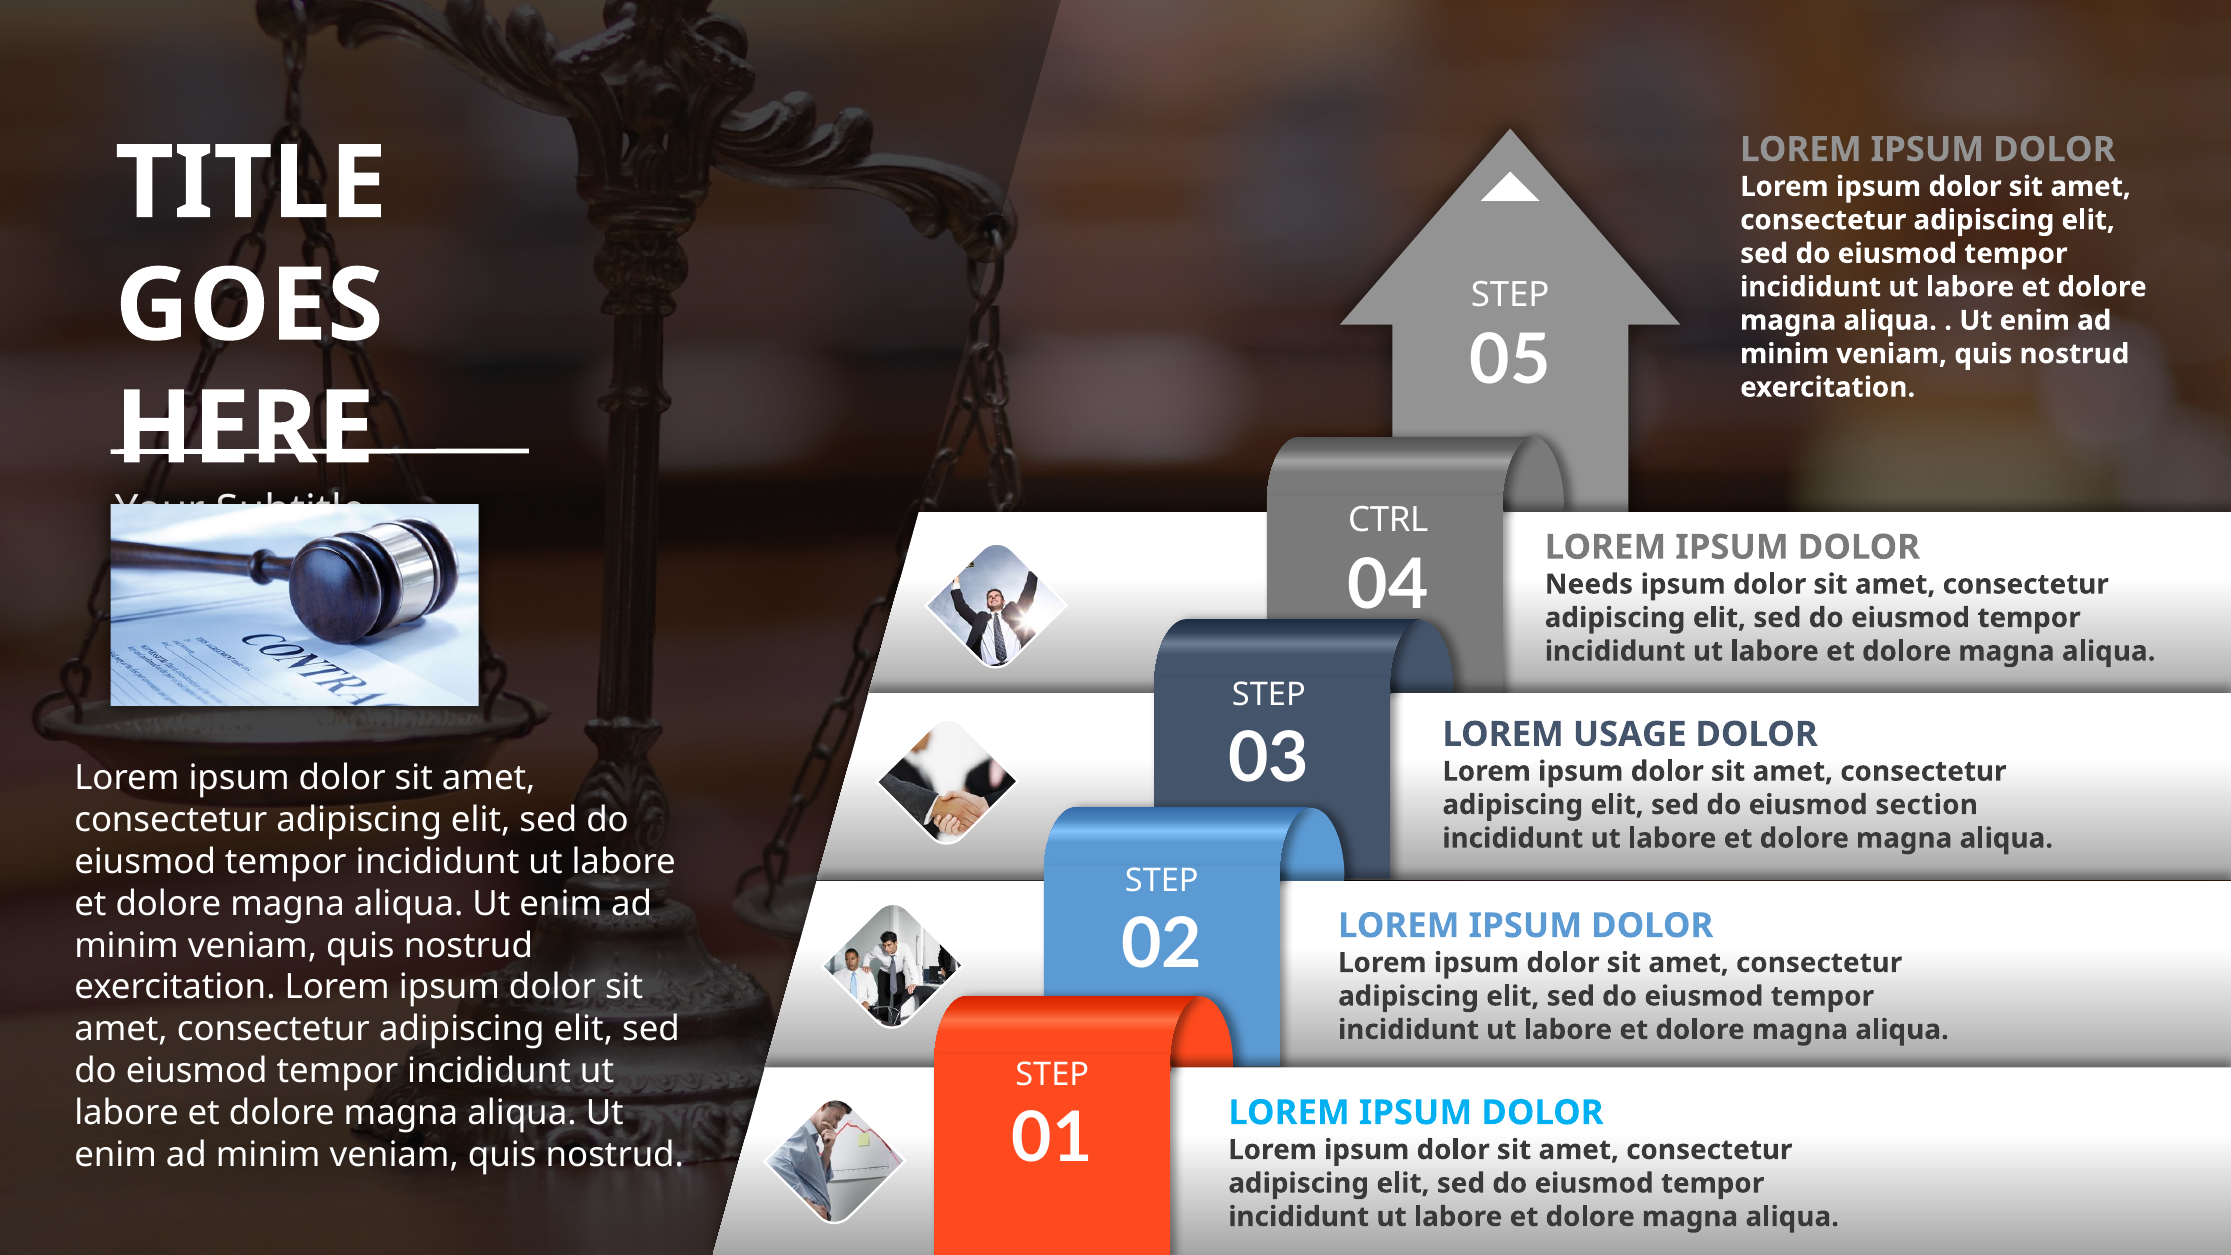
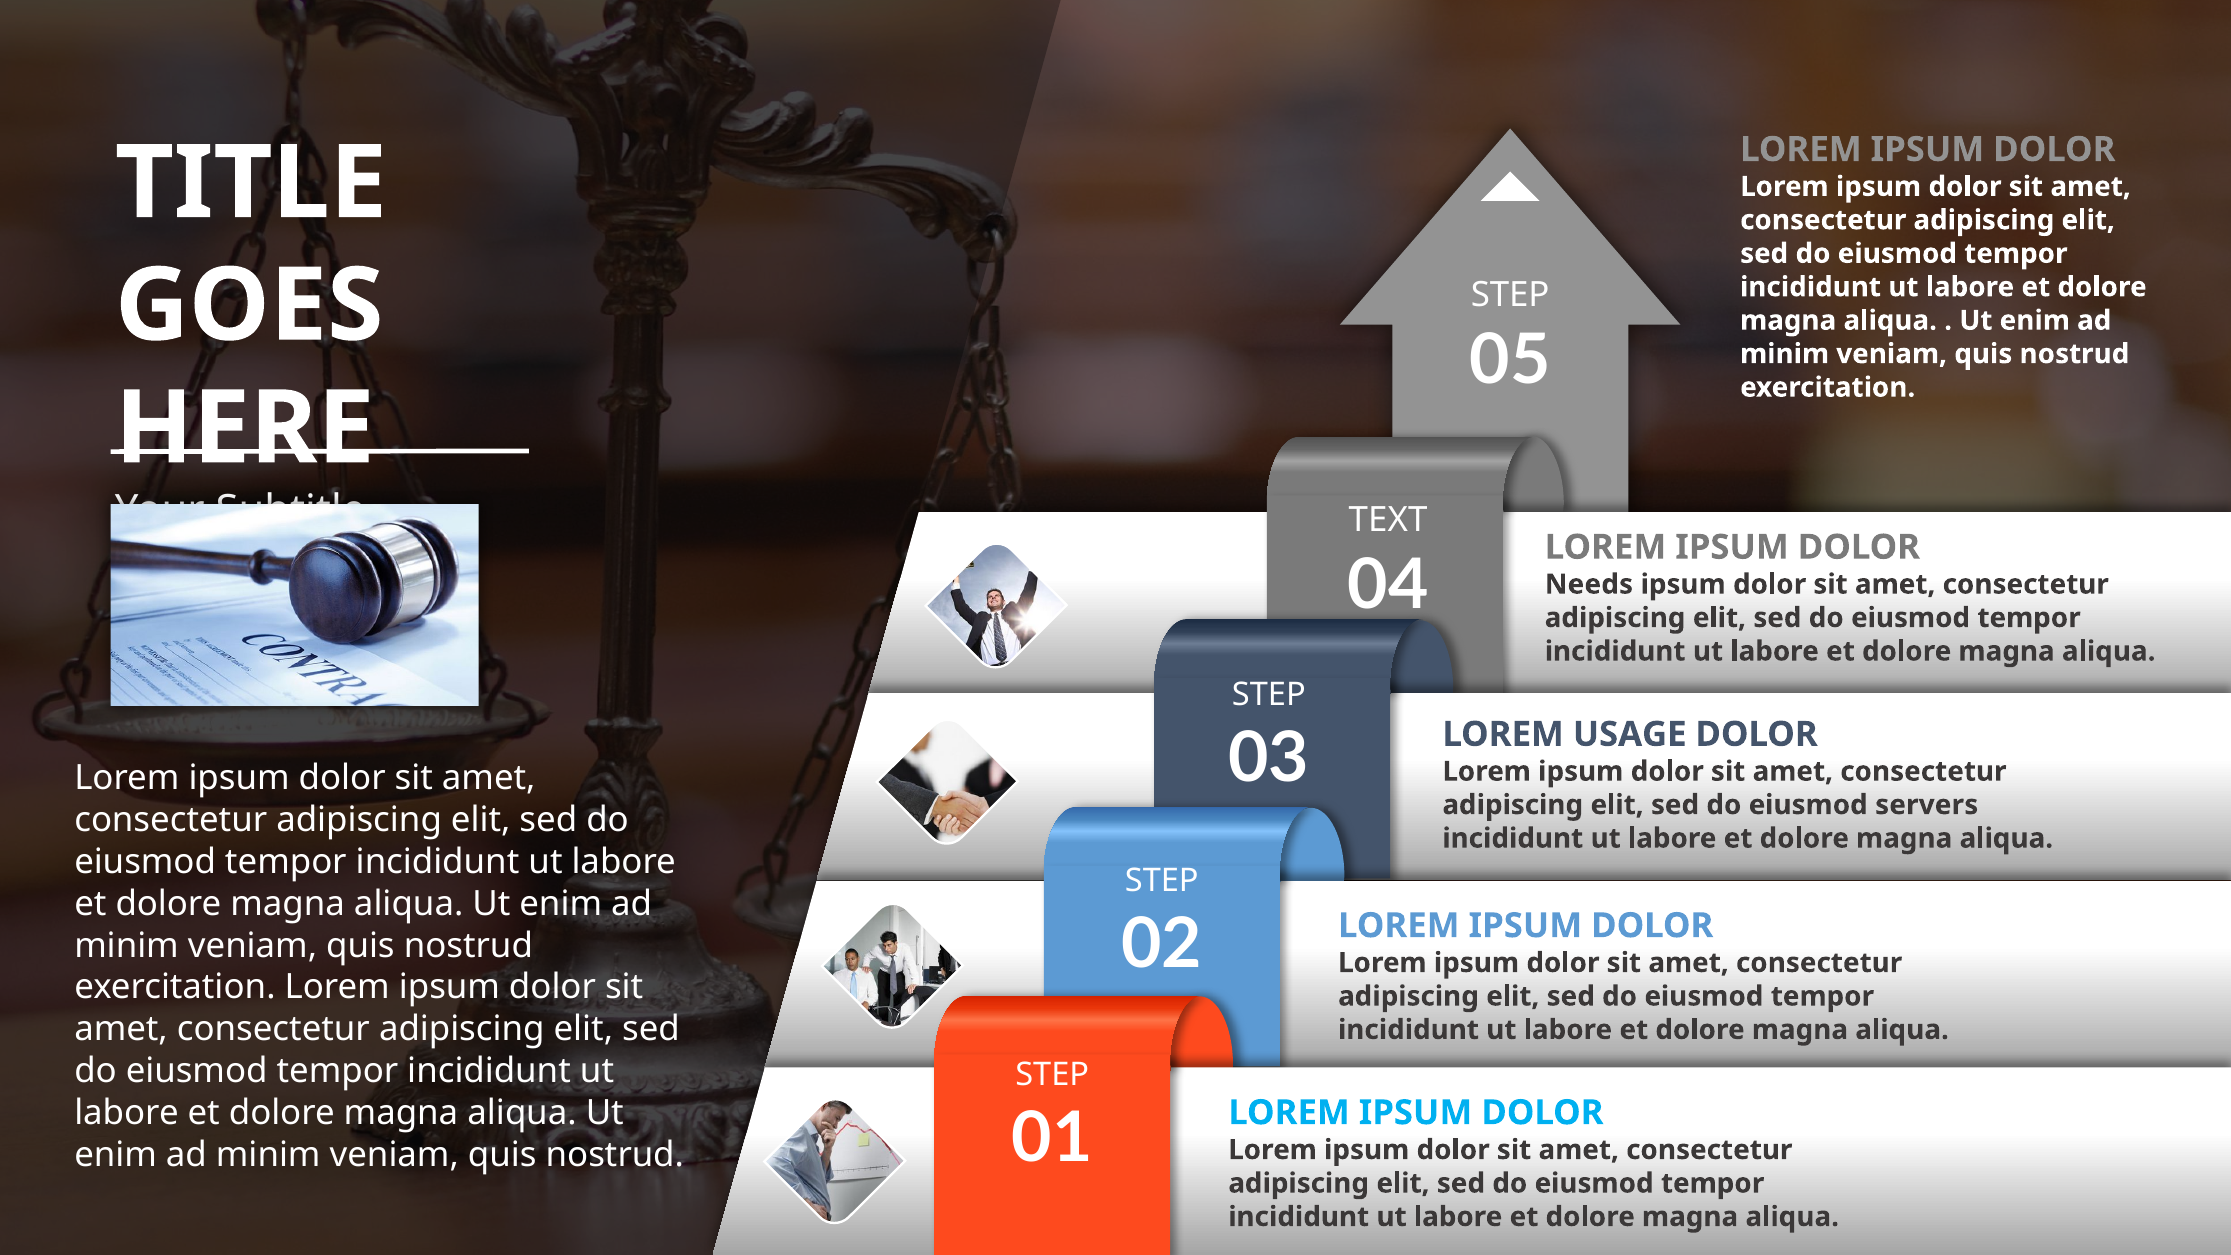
CTRL: CTRL -> TEXT (1388, 520)
section: section -> servers (1927, 805)
